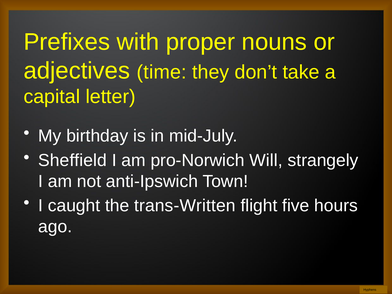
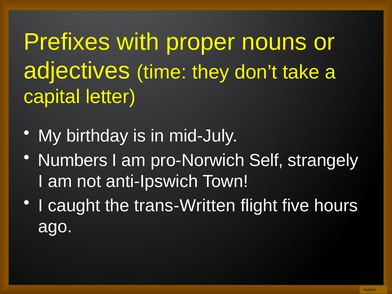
Sheffield: Sheffield -> Numbers (73, 160)
Will: Will -> Self (266, 160)
